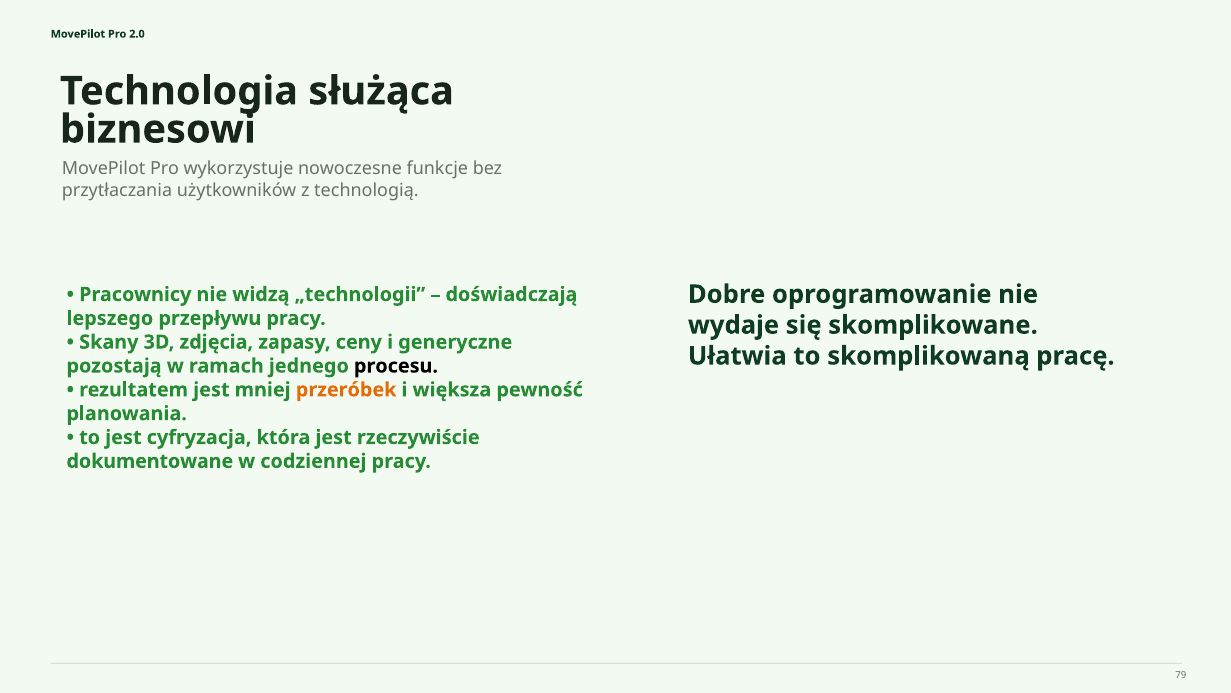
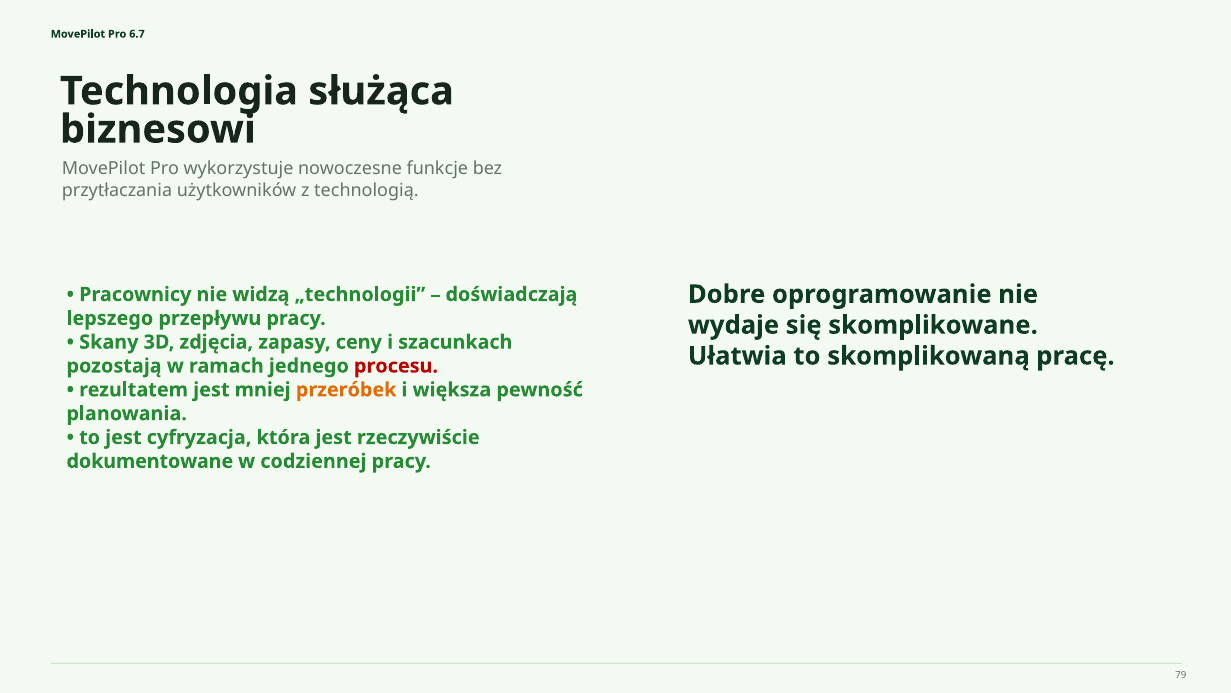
2.0: 2.0 -> 6.7 (137, 34)
generyczne: generyczne -> szacunkach (455, 342)
procesu colour: black -> red (396, 366)
